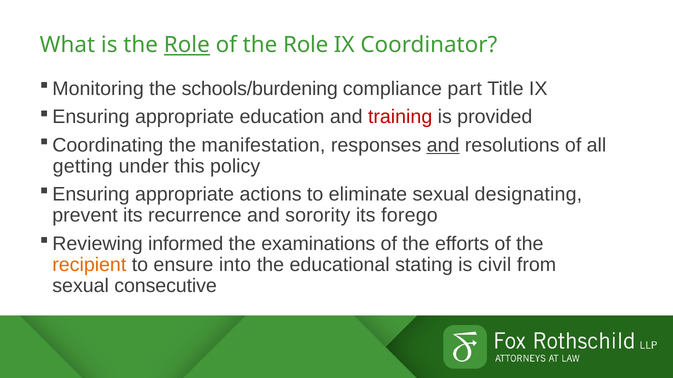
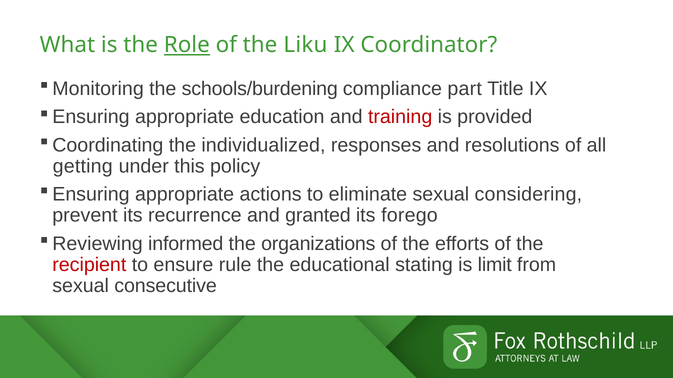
of the Role: Role -> Liku (305, 45)
manifestation: manifestation -> individualized (263, 145)
and underline: present -> none (443, 145)
designating: designating -> considering (528, 195)
sorority: sorority -> granted (318, 216)
examinations: examinations -> organizations (318, 244)
recipient colour: orange -> red (89, 265)
into: into -> rule (235, 265)
civil: civil -> limit (495, 265)
